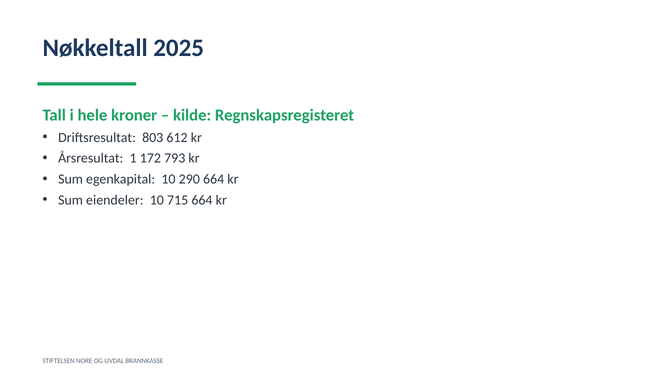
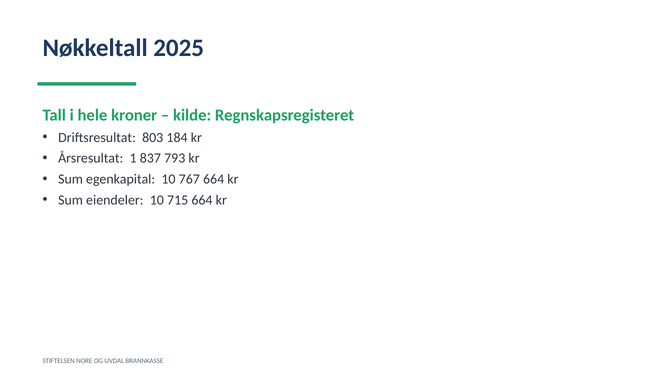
612: 612 -> 184 (177, 137)
172: 172 -> 837 (150, 158)
290: 290 -> 767 (189, 179)
